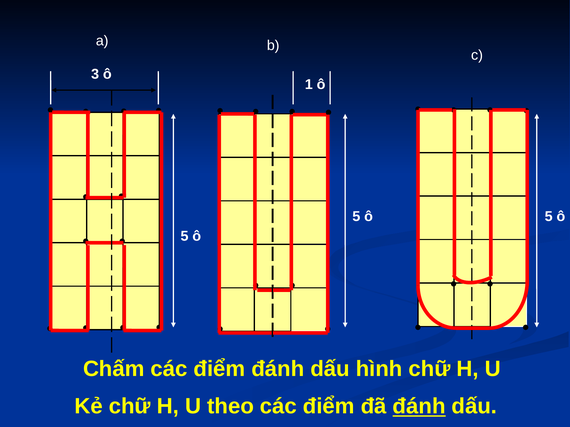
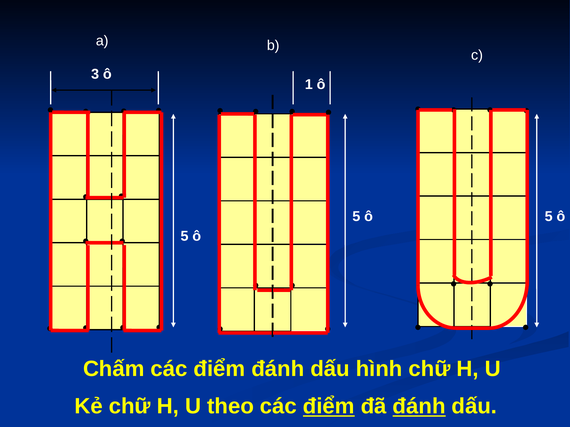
điểm underline: none -> present (329, 407)
